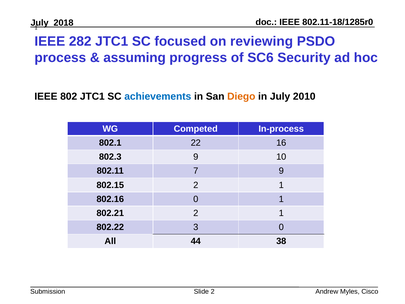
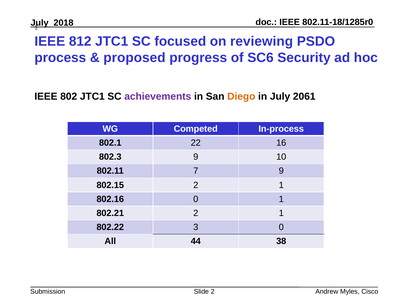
282: 282 -> 812 (80, 41)
assuming: assuming -> proposed (134, 58)
achievements colour: blue -> purple (158, 97)
2010: 2010 -> 2061 (304, 97)
